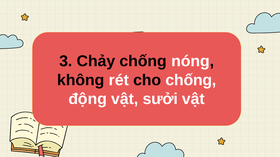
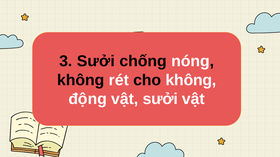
3 Chảy: Chảy -> Sưởi (96, 61)
cho chống: chống -> không (191, 80)
